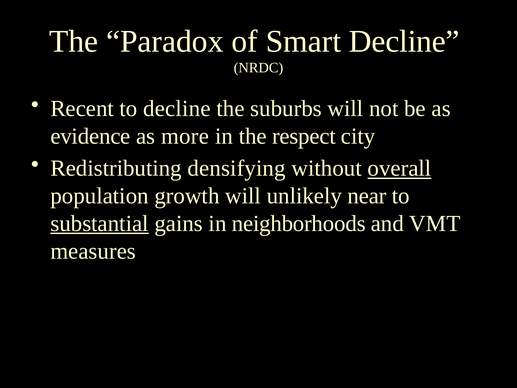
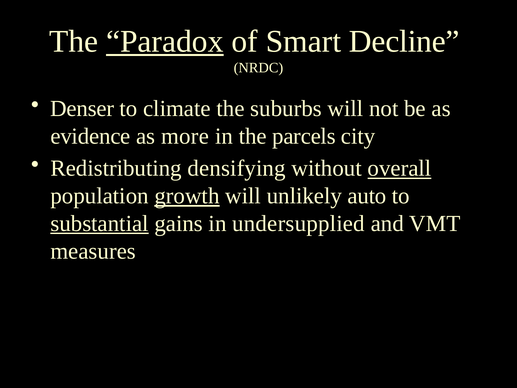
Paradox underline: none -> present (165, 41)
Recent: Recent -> Denser (82, 108)
to decline: decline -> climate (177, 108)
respect: respect -> parcels (304, 136)
growth underline: none -> present (187, 196)
near: near -> auto (367, 196)
neighborhoods: neighborhoods -> undersupplied (299, 223)
